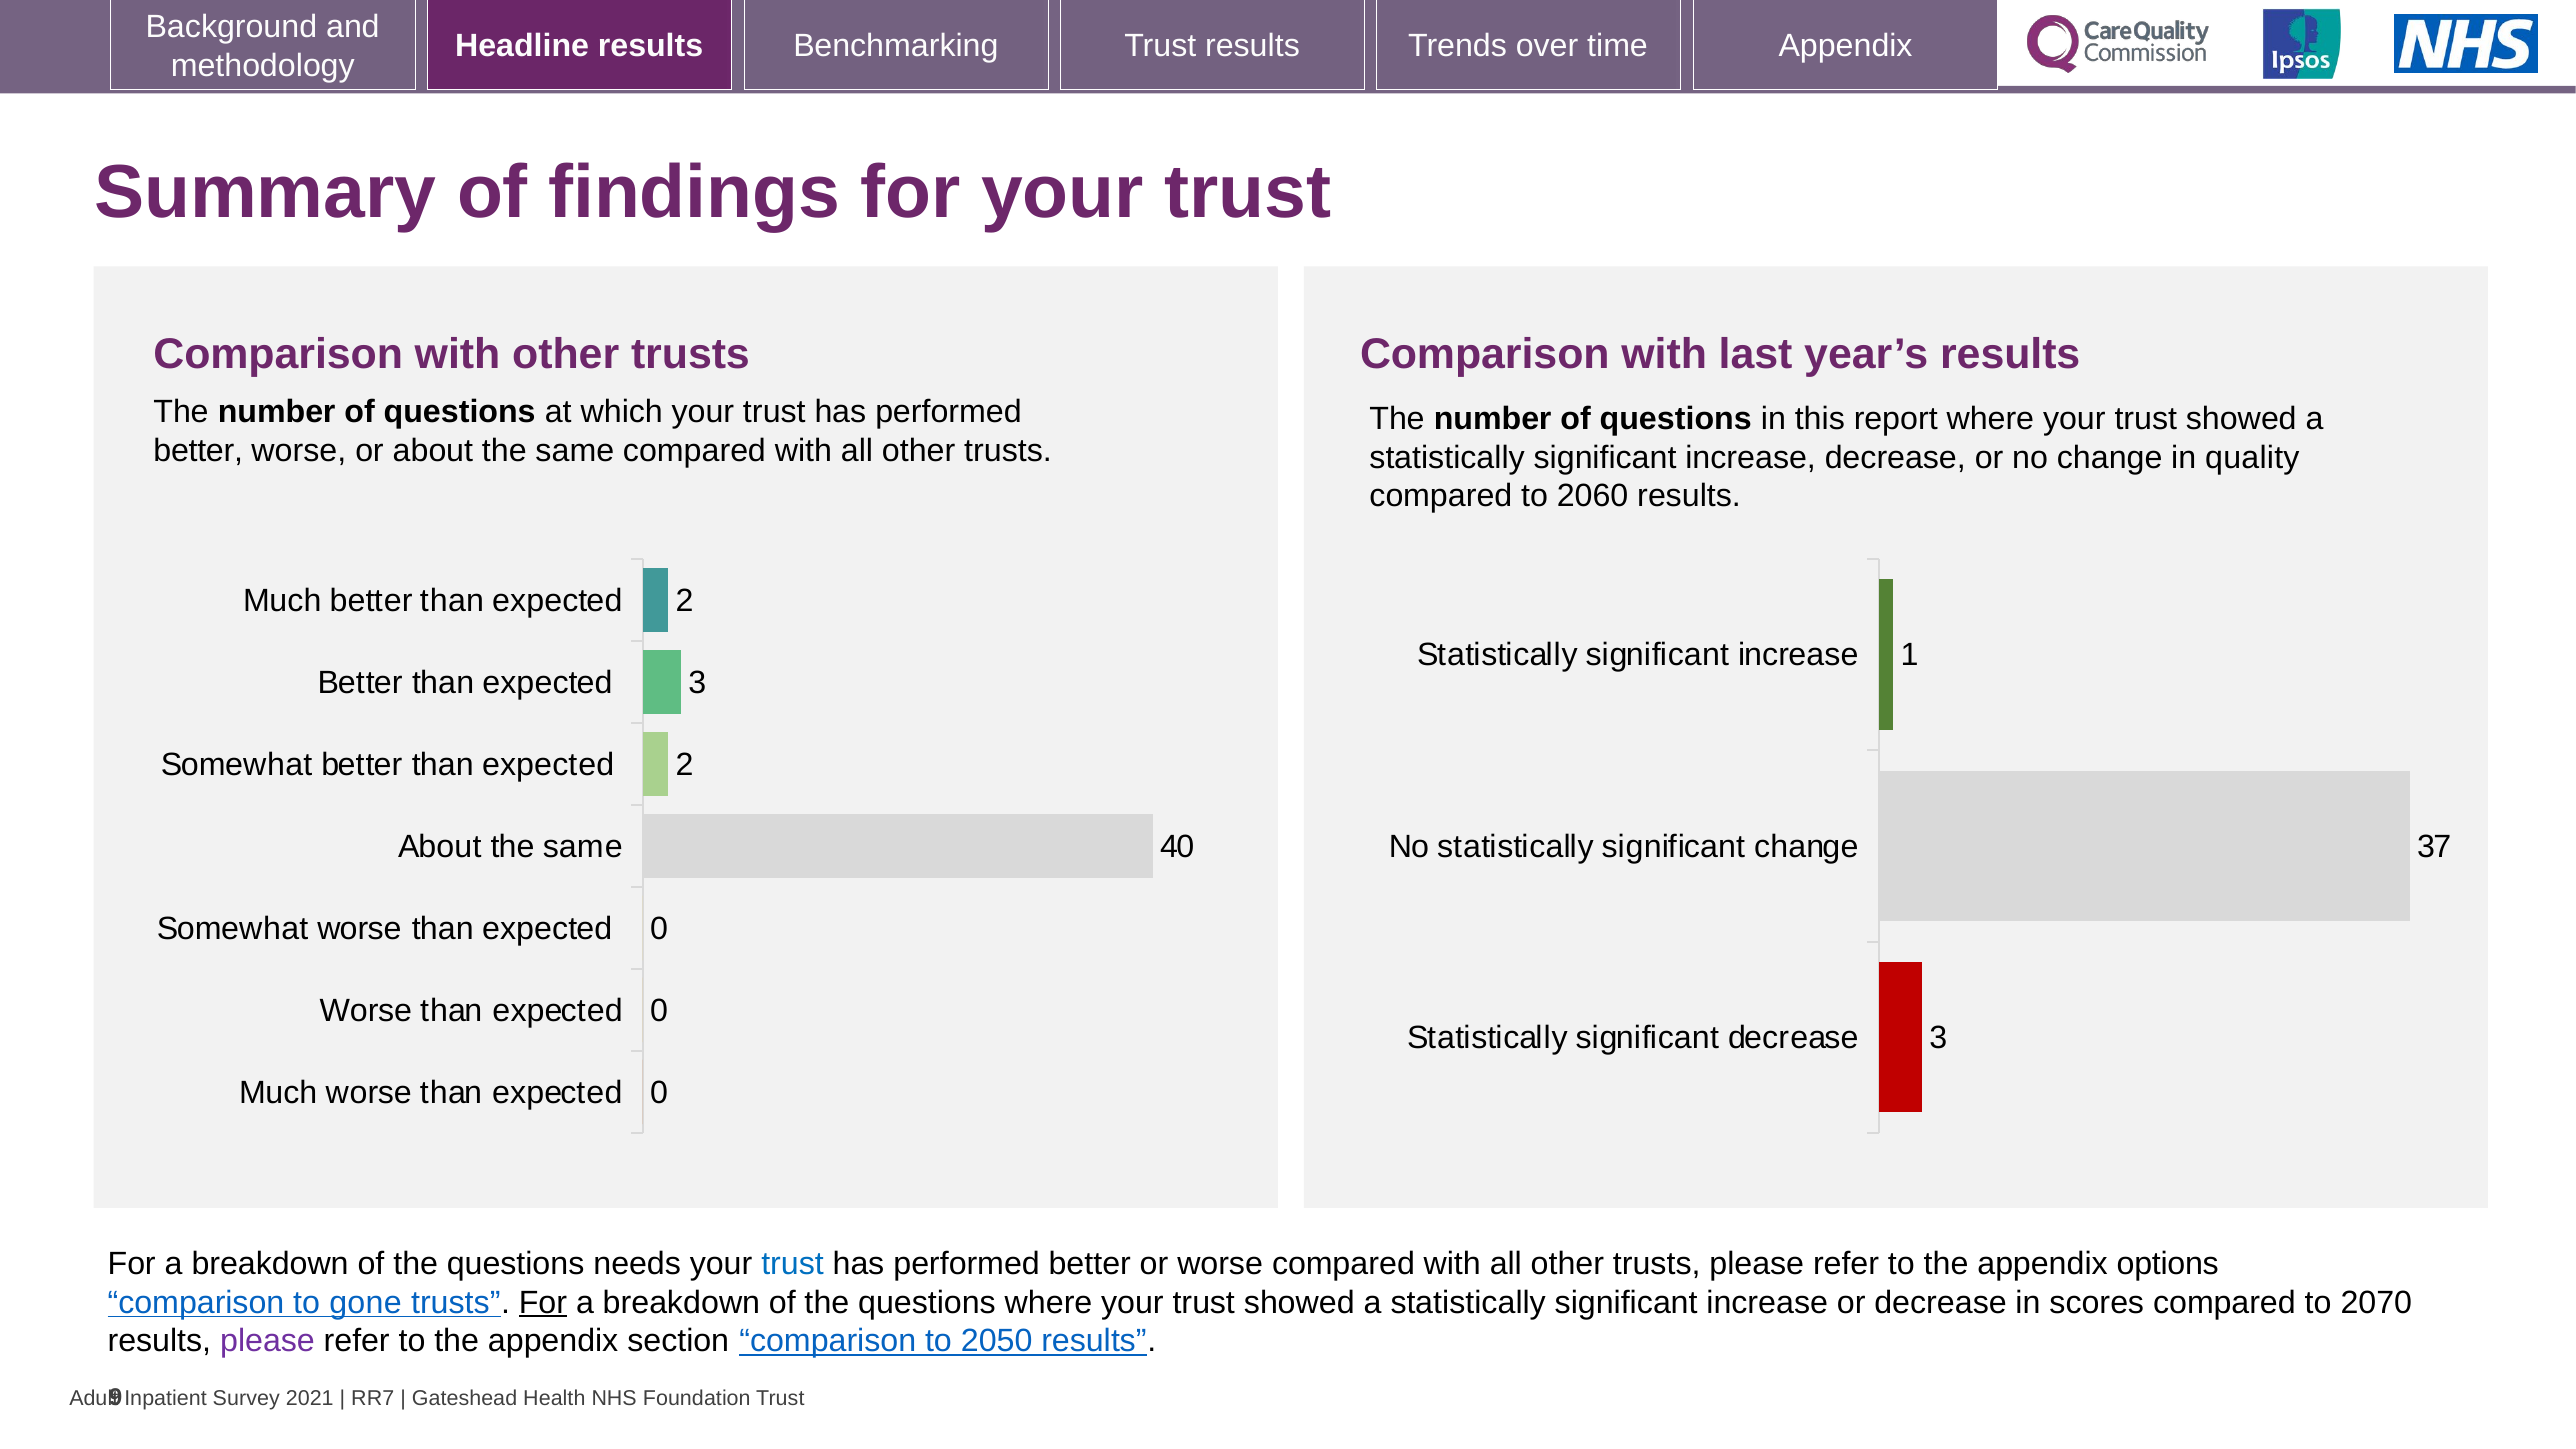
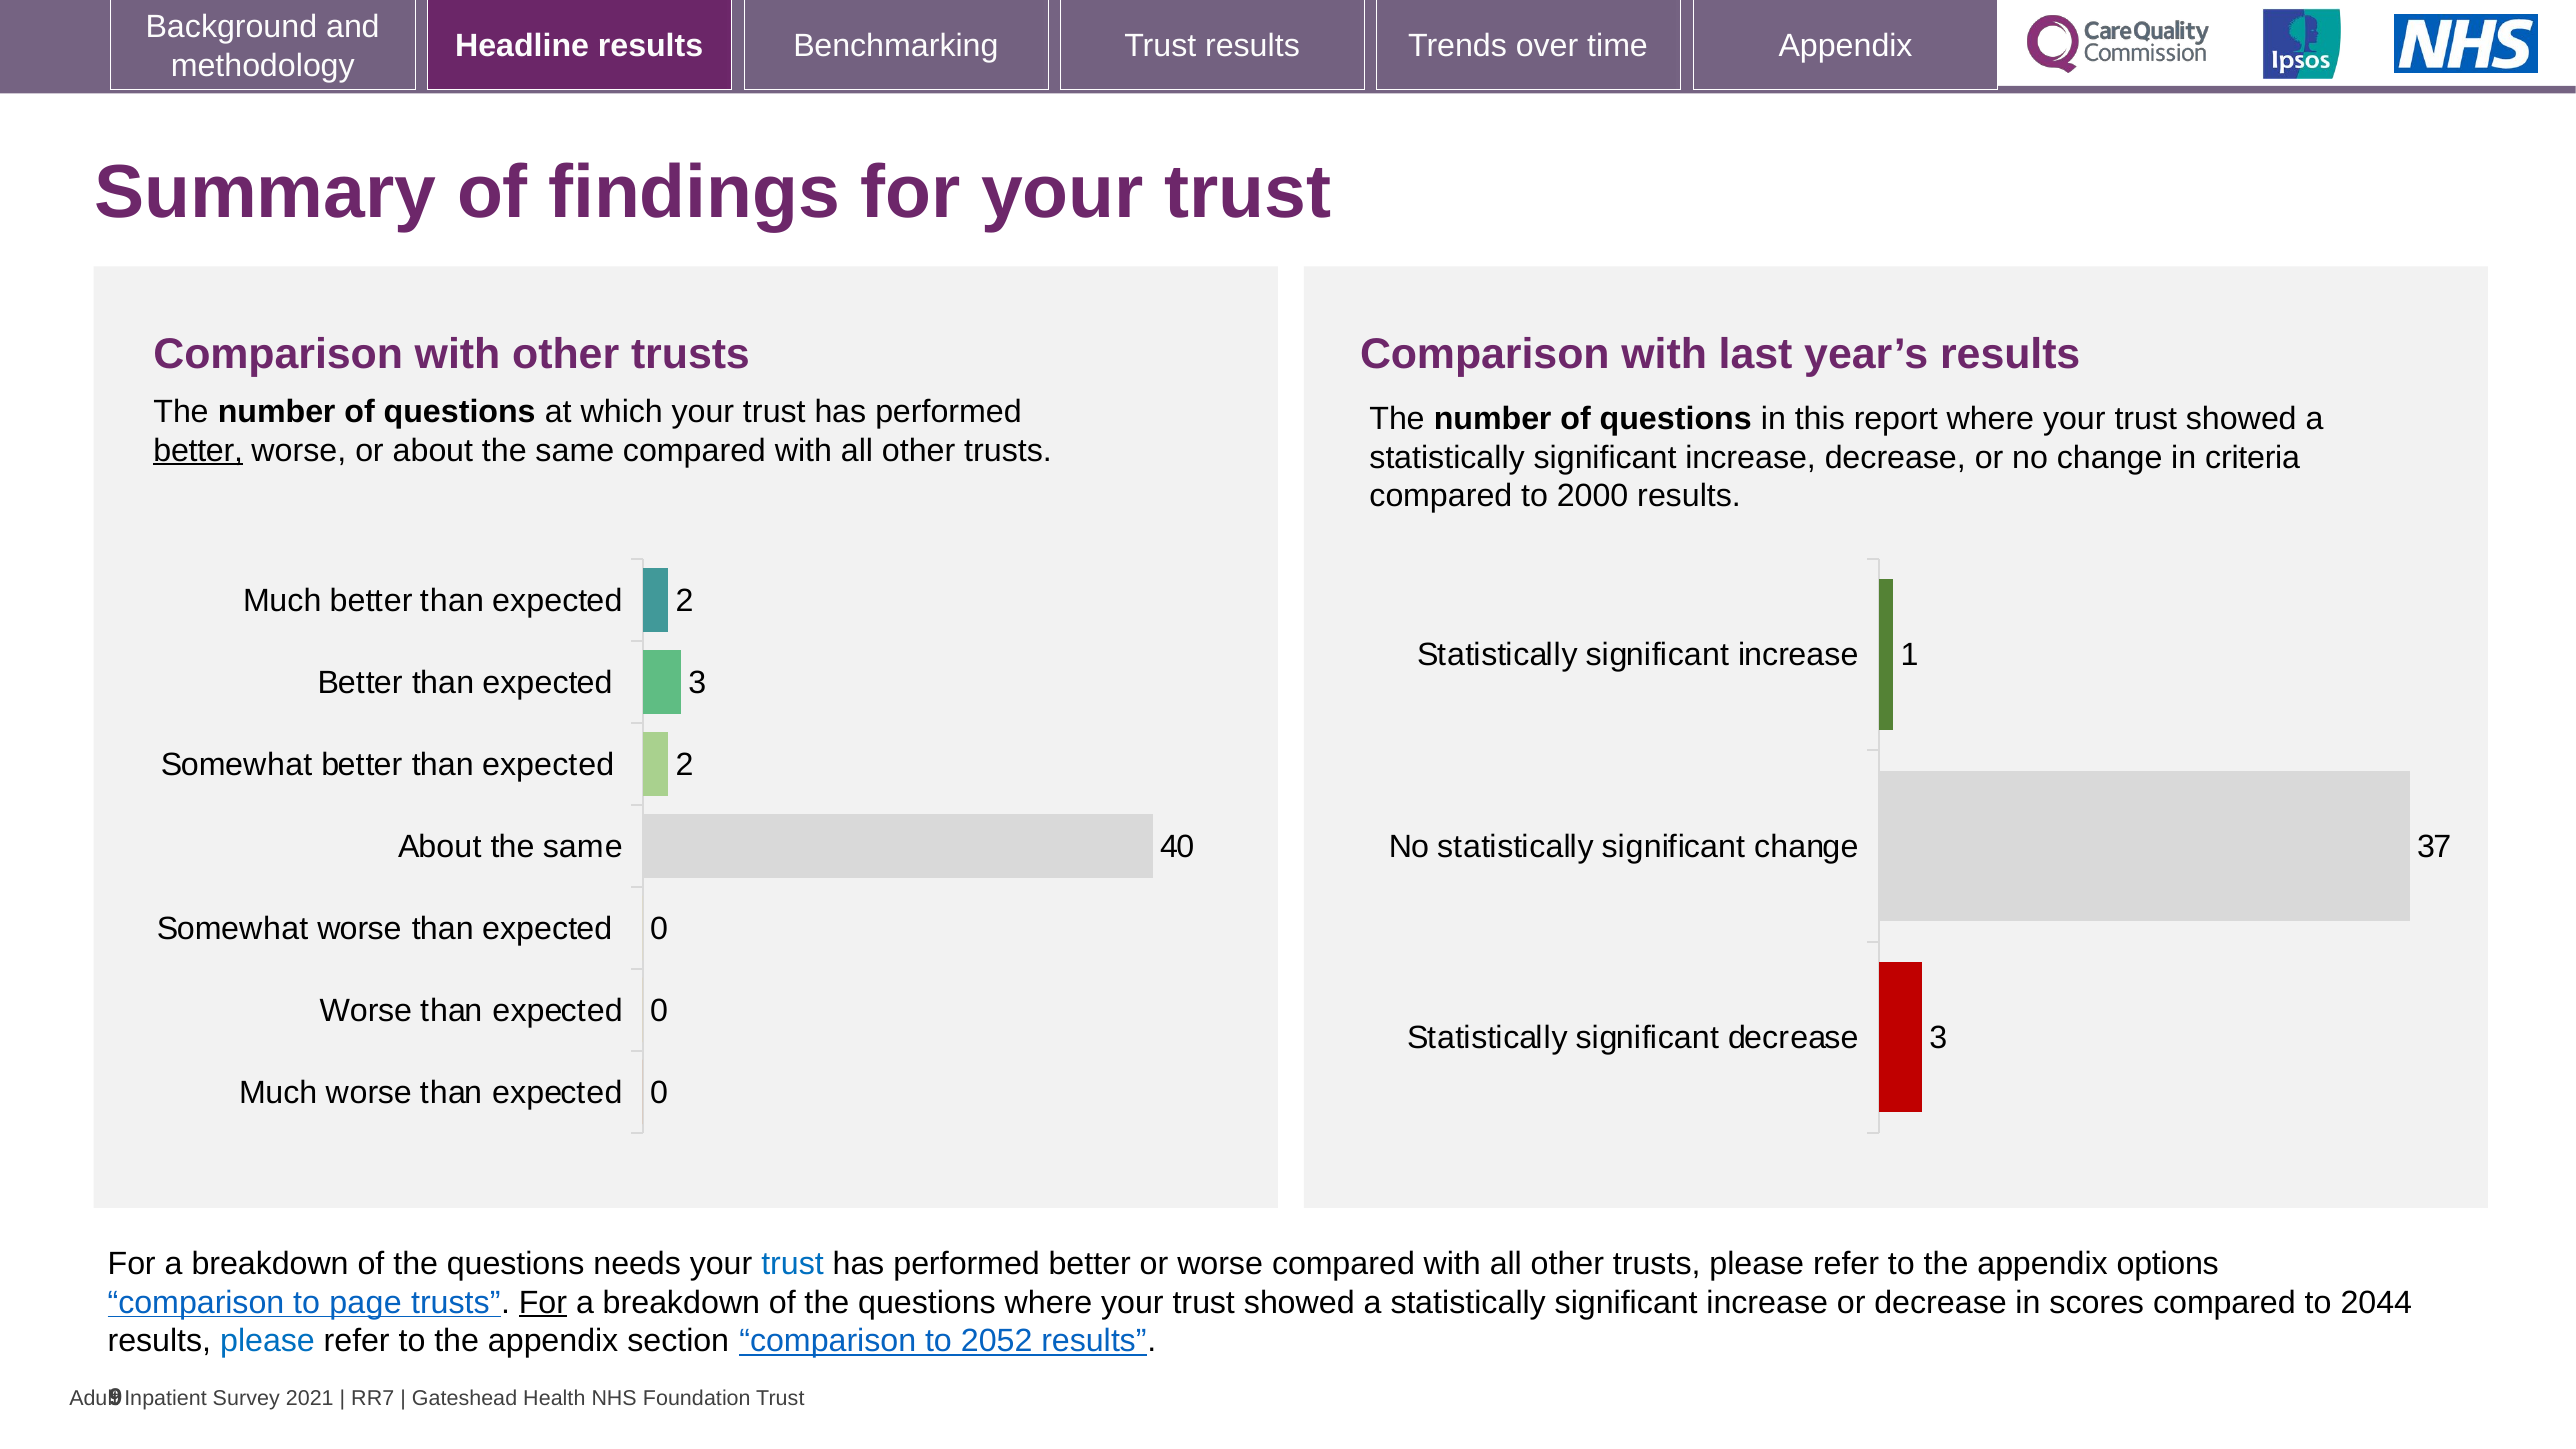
better underline: none -> present (198, 451)
quality: quality -> criteria (2253, 457)
2060: 2060 -> 2000 (1593, 496)
gone: gone -> page (366, 1303)
2070: 2070 -> 2044 (2376, 1303)
please colour: purple -> blue (268, 1341)
2050: 2050 -> 2052 (997, 1341)
